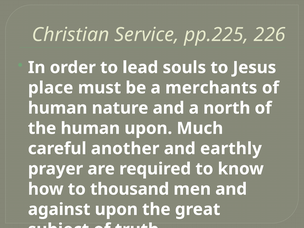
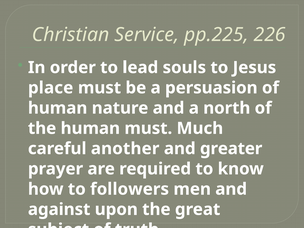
merchants: merchants -> persuasion (211, 88)
human upon: upon -> must (148, 128)
earthly: earthly -> greater (231, 149)
thousand: thousand -> followers (130, 189)
